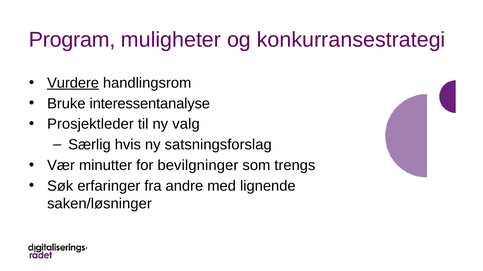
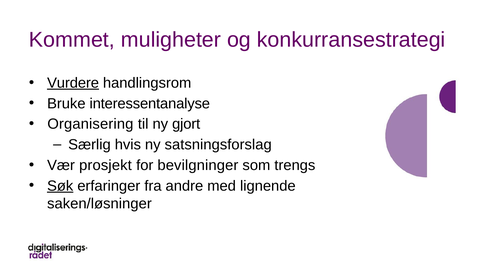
Program: Program -> Kommet (72, 40)
Prosjektleder: Prosjektleder -> Organisering (90, 124)
valg: valg -> gjort (186, 124)
minutter: minutter -> prosjekt (105, 166)
Søk underline: none -> present (60, 186)
